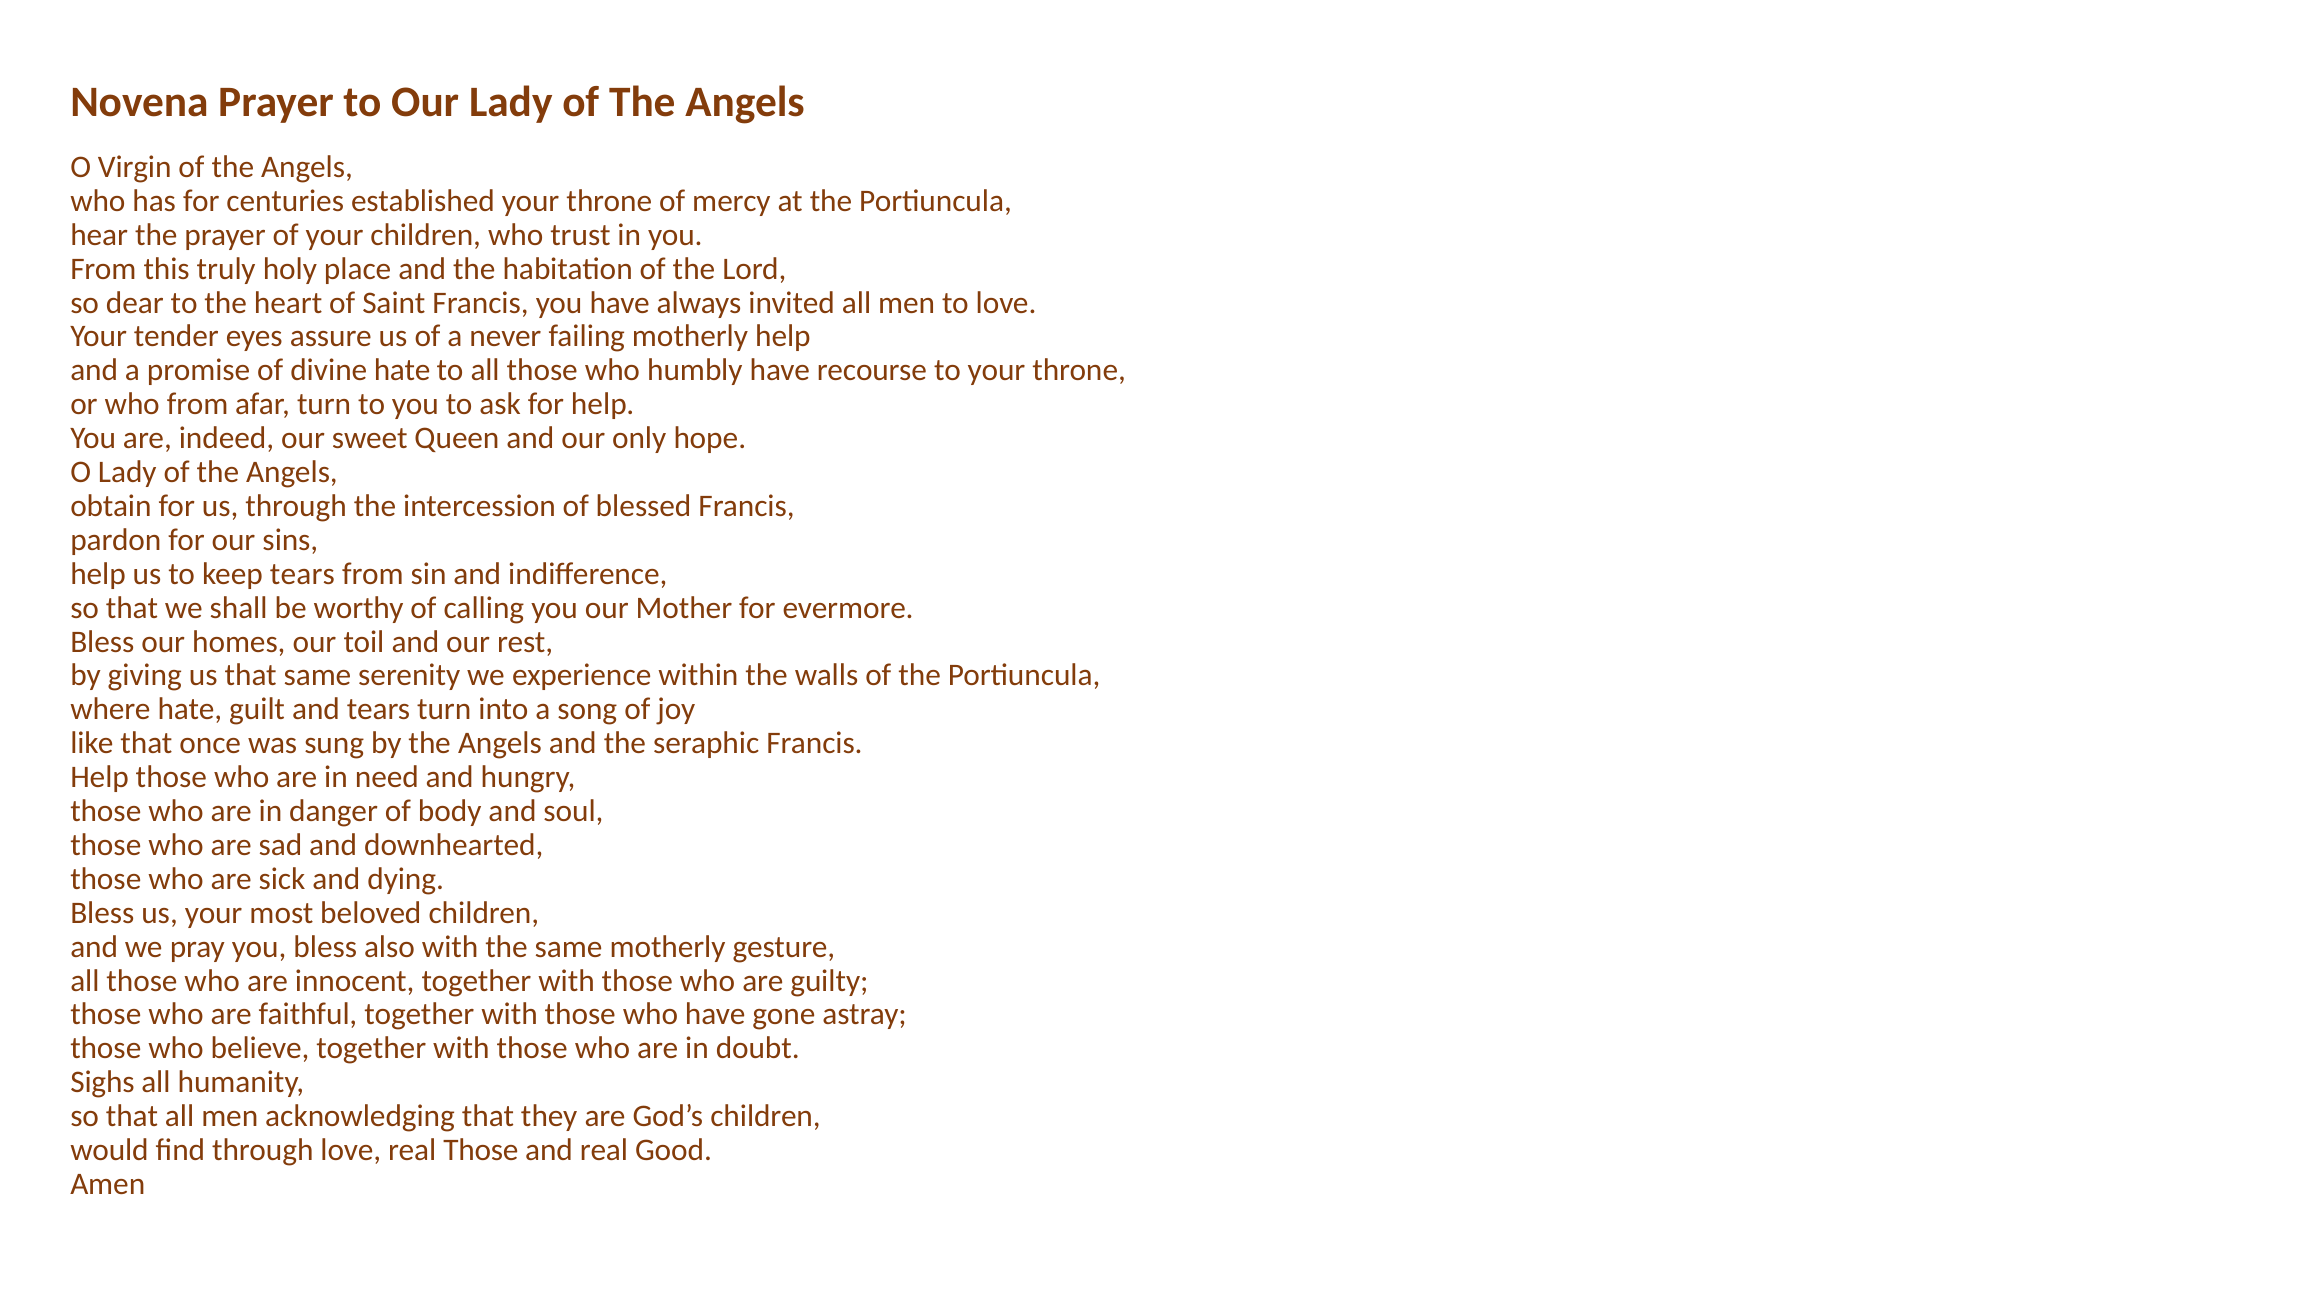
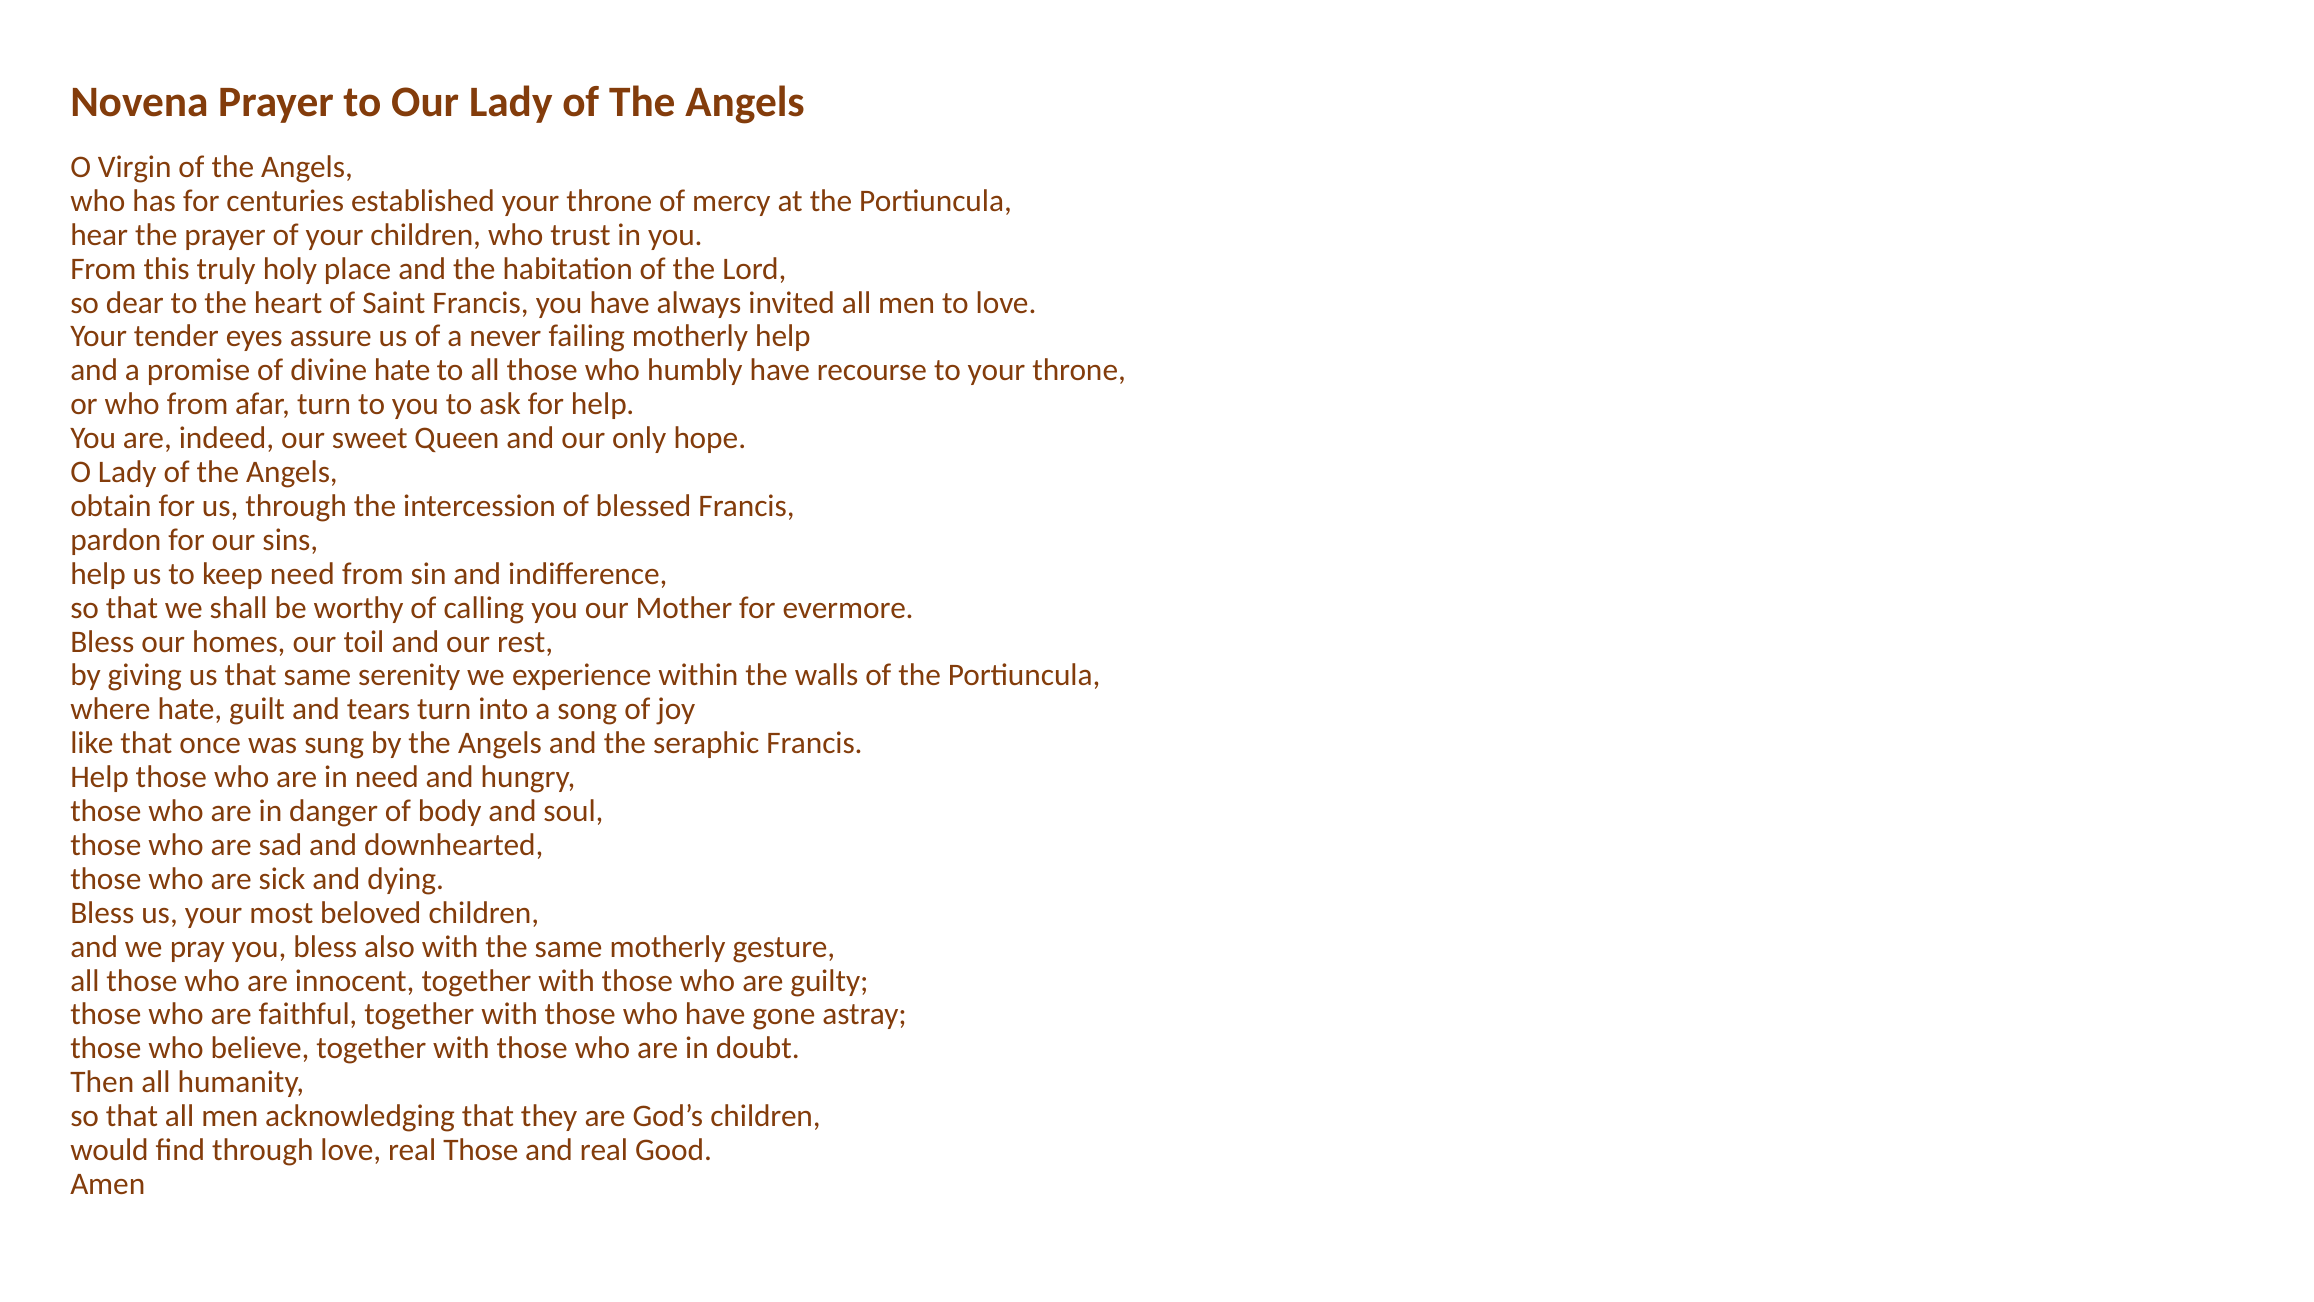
keep tears: tears -> need (302, 574)
Sighs: Sighs -> Then (102, 1082)
